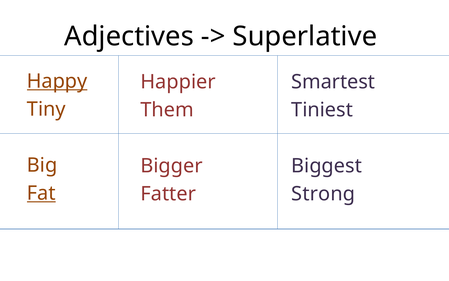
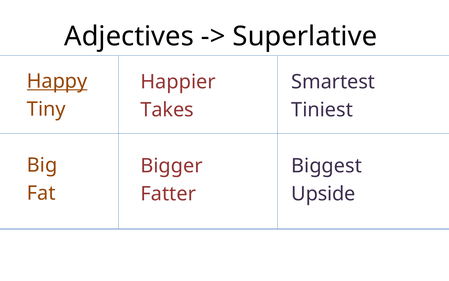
Them: Them -> Takes (167, 110)
Fat underline: present -> none (41, 193)
Strong: Strong -> Upside (323, 194)
